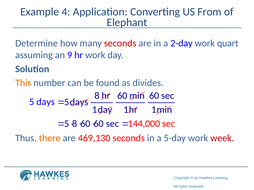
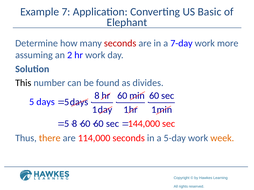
4: 4 -> 7 (66, 12)
From: From -> Basic (210, 12)
2-day: 2-day -> 7-day (181, 43)
quart: quart -> more (228, 43)
9: 9 -> 2 (70, 55)
This colour: orange -> black (23, 83)
469,130: 469,130 -> 114,000 (94, 138)
week colour: red -> orange (222, 138)
